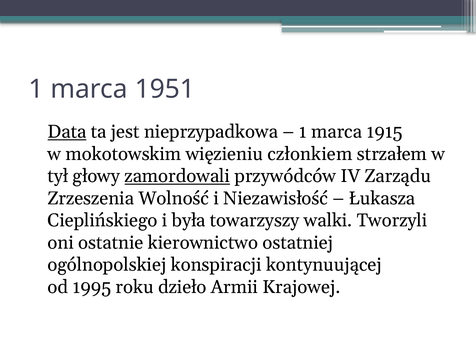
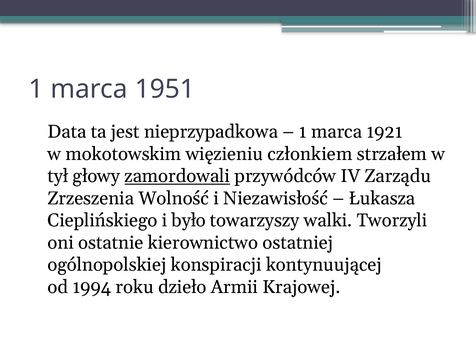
Data underline: present -> none (67, 132)
1915: 1915 -> 1921 (385, 132)
była: była -> było (189, 220)
1995: 1995 -> 1994 (92, 287)
